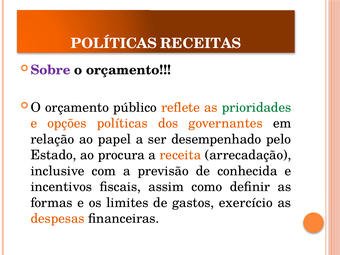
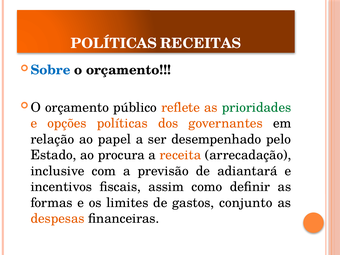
Sobre colour: purple -> blue (50, 70)
conhecida: conhecida -> adiantará (247, 171)
exercício: exercício -> conjunto (246, 203)
